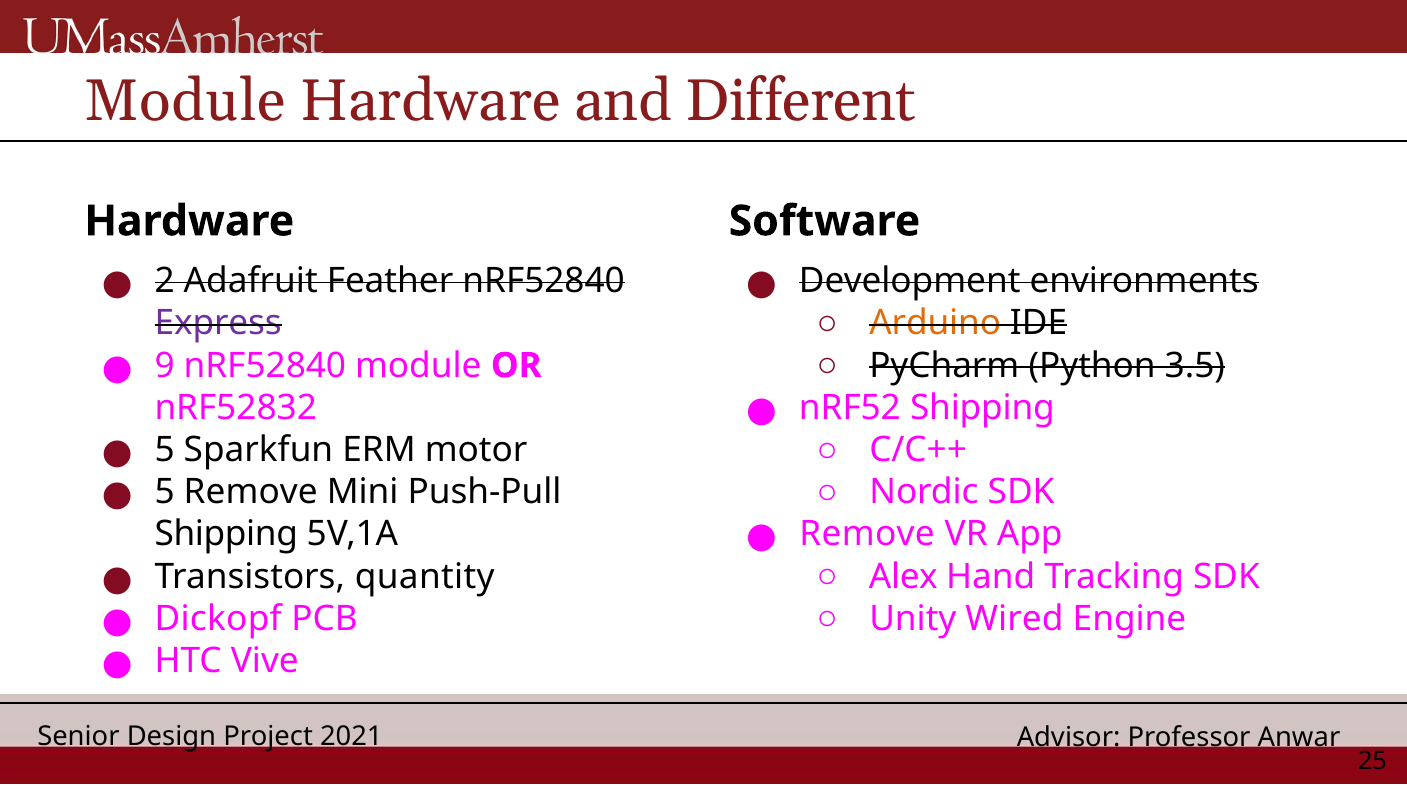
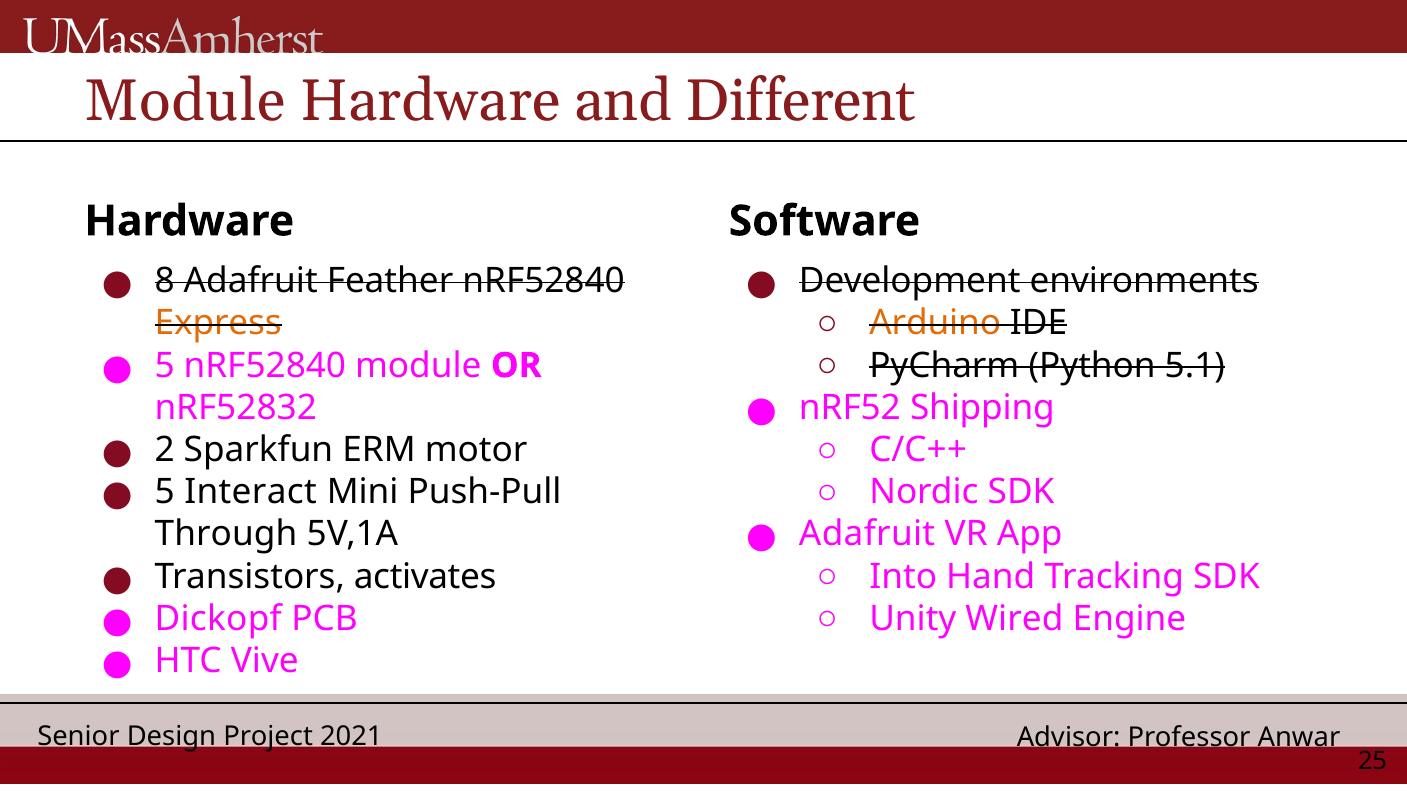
2: 2 -> 8 (165, 281)
Express colour: purple -> orange (218, 324)
3.5: 3.5 -> 5.1 (1195, 366)
9: 9 -> 5 (165, 366)
5: 5 -> 2 (165, 450)
5 Remove: Remove -> Interact (251, 492)
Remove: Remove -> Adafruit (867, 535)
Shipping: Shipping -> Through (226, 535)
Alex: Alex -> Into (903, 577)
quantity: quantity -> activates (425, 577)
